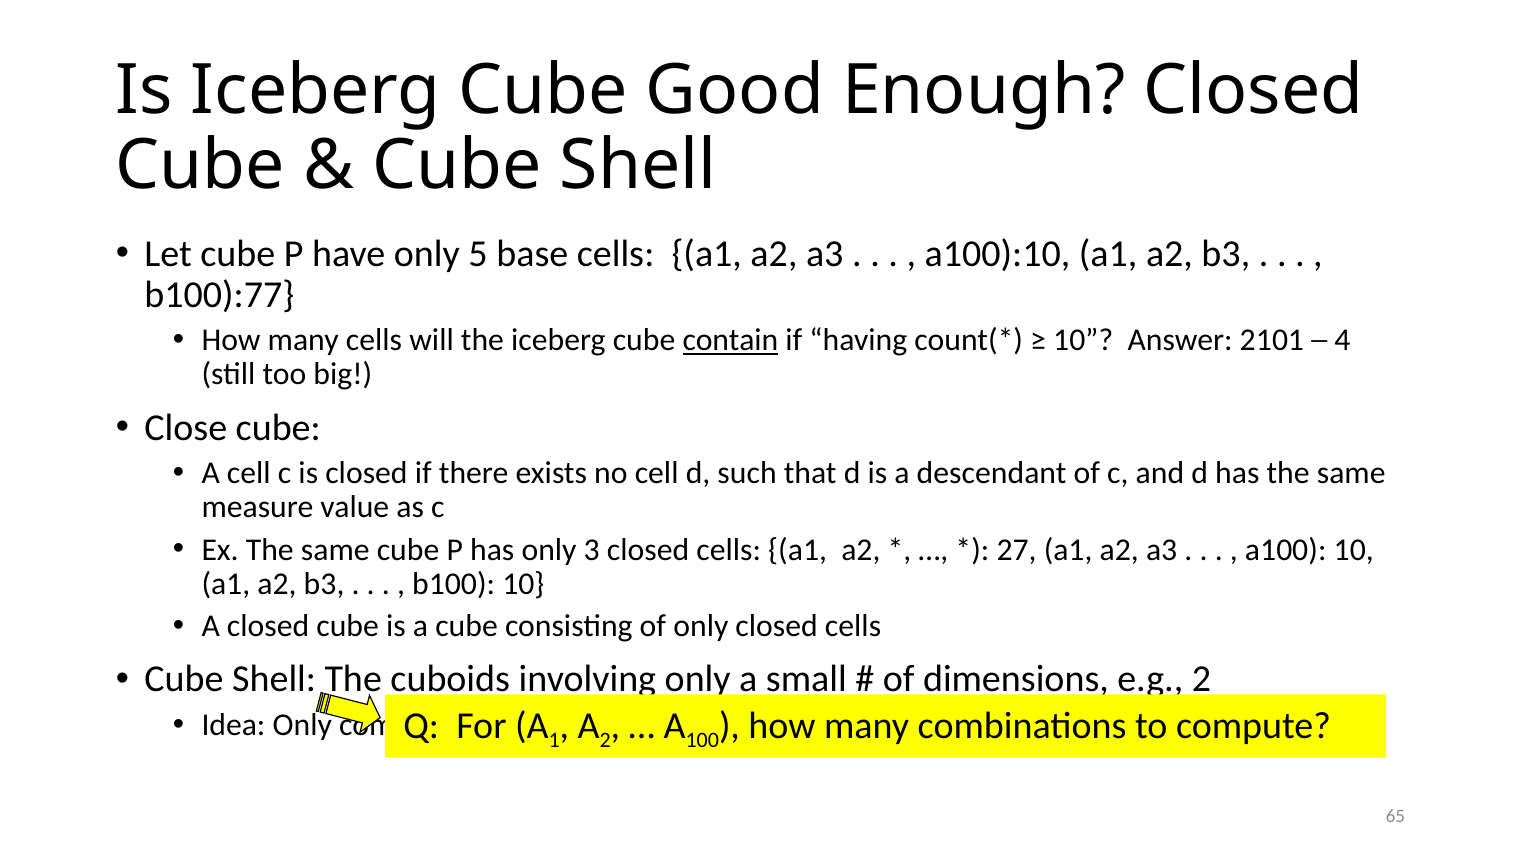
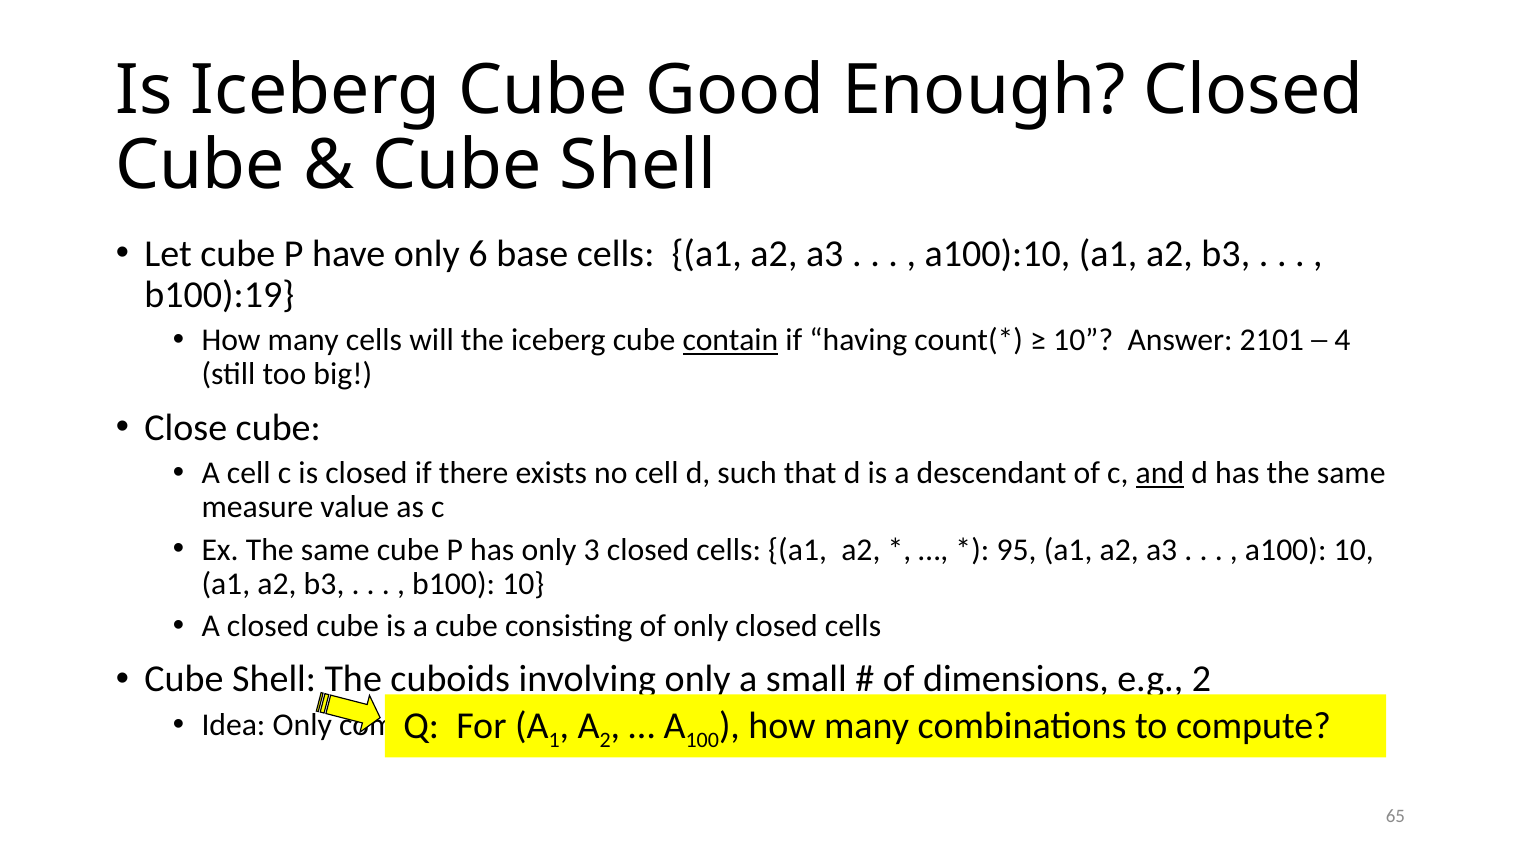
5: 5 -> 6 (478, 254)
b100):77: b100):77 -> b100):19 (219, 295)
and underline: none -> present (1160, 474)
27: 27 -> 95 (1017, 550)
